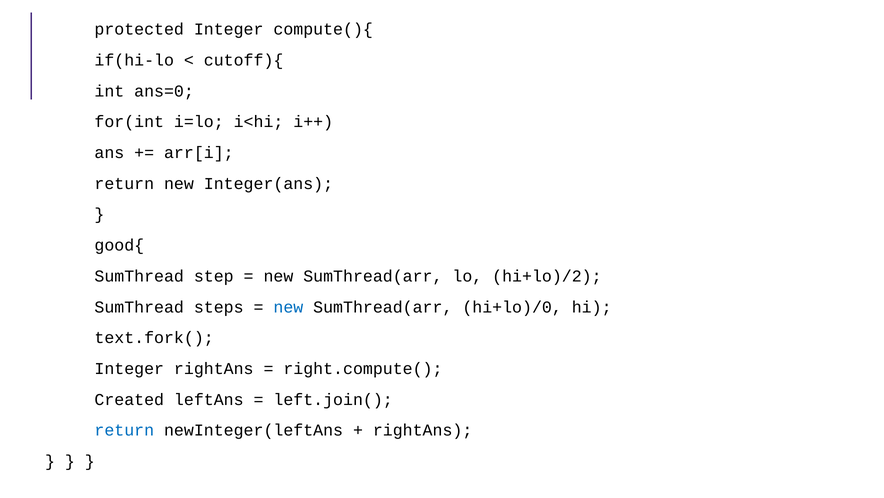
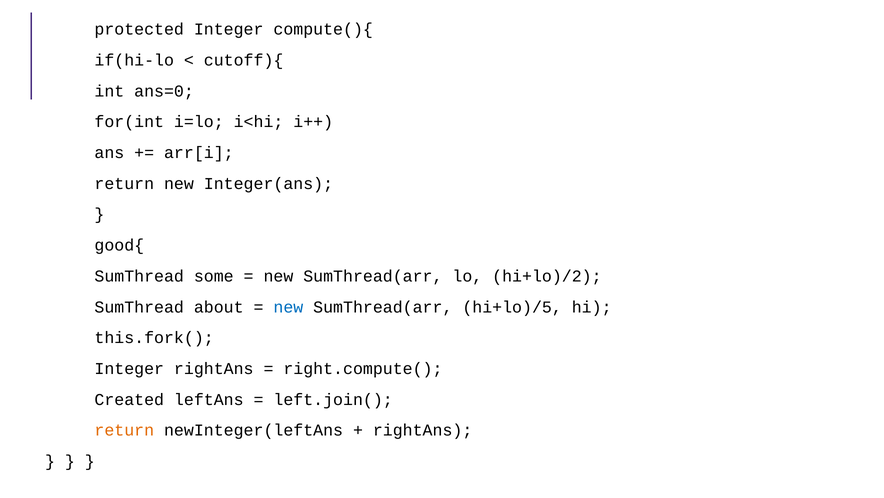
step: step -> some (214, 276)
steps: steps -> about (219, 307)
hi+lo)/0: hi+lo)/0 -> hi+lo)/5 (512, 307)
text.fork(: text.fork( -> this.fork( (154, 337)
return colour: blue -> orange (124, 430)
